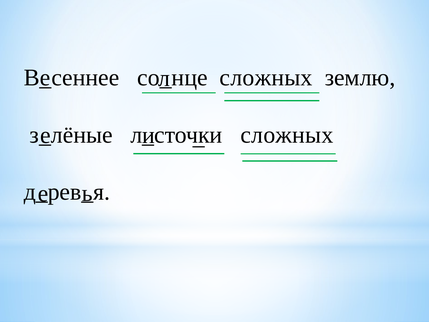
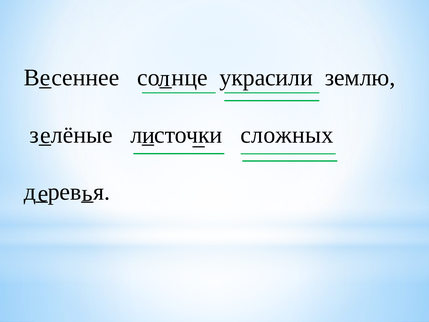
сложных: сложных -> украсили (266, 78)
